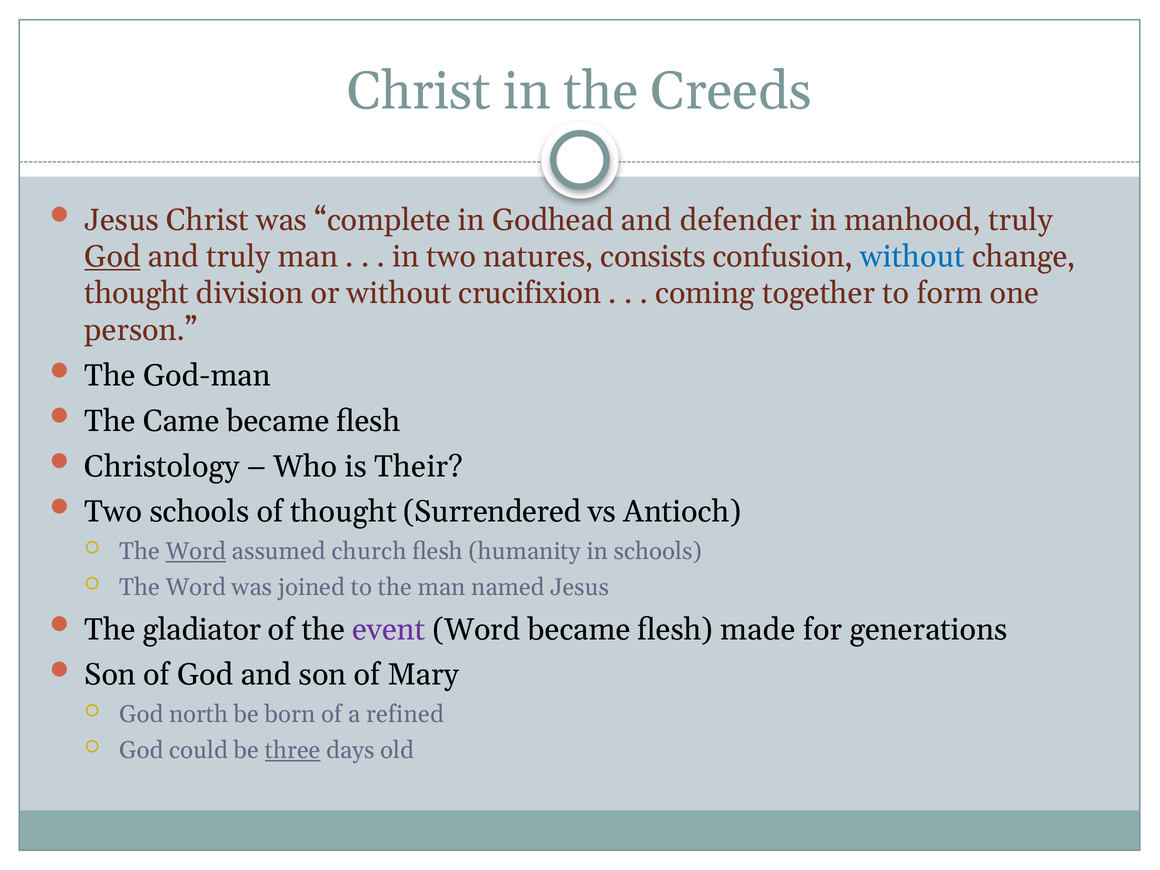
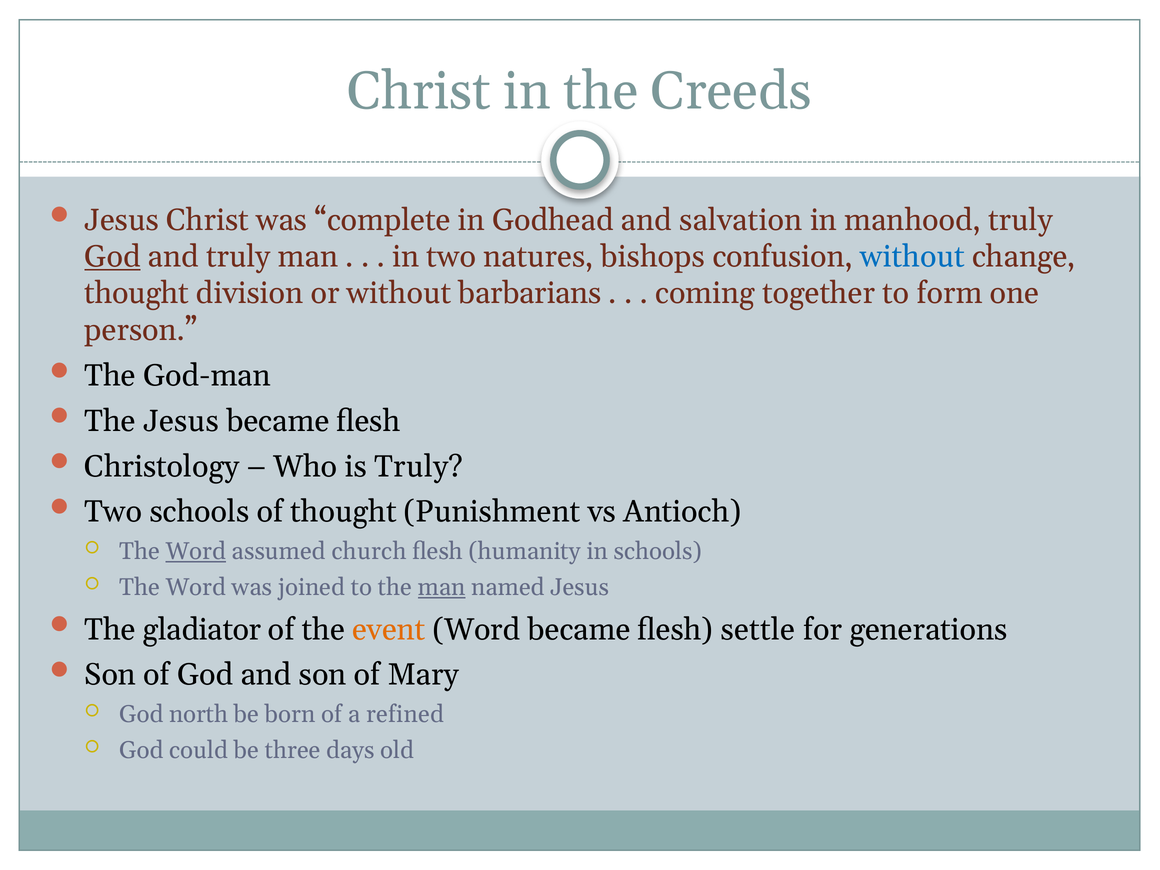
defender: defender -> salvation (741, 220)
consists: consists -> bishops (653, 257)
crucifixion: crucifixion -> barbarians (530, 293)
The Came: Came -> Jesus (181, 421)
is Their: Their -> Truly (419, 466)
Surrendered: Surrendered -> Punishment (492, 512)
man underline: none -> present (442, 587)
event colour: purple -> orange (389, 629)
made: made -> settle (758, 629)
three underline: present -> none (293, 750)
